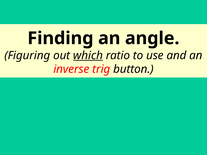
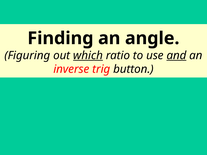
and underline: none -> present (176, 55)
